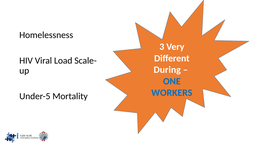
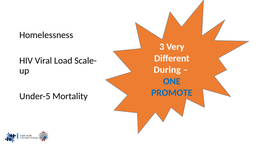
WORKERS: WORKERS -> PROMOTE (172, 93)
